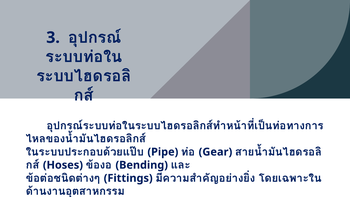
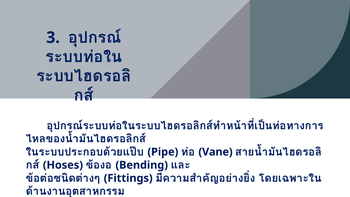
Gear: Gear -> Vane (216, 152)
